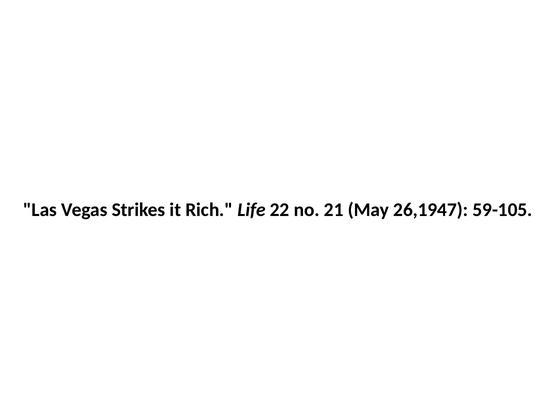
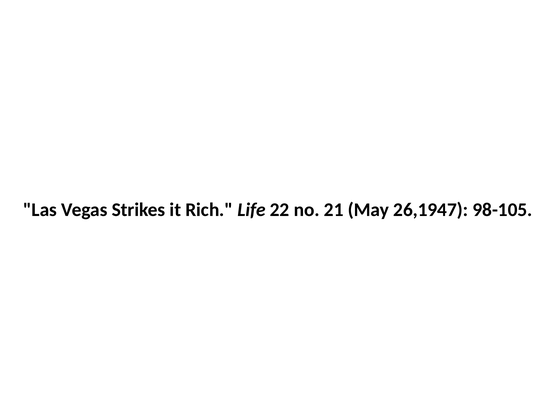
59-105: 59-105 -> 98-105 (502, 210)
